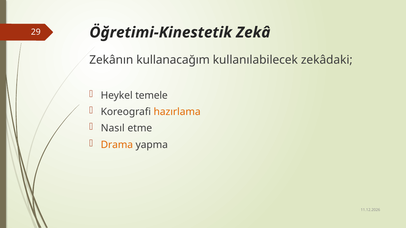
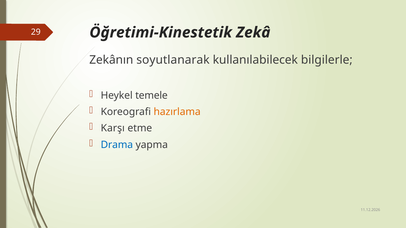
kullanacağım: kullanacağım -> soyutlanarak (173, 60)
zekâdaki: zekâdaki -> bilgilerle (327, 60)
Nasıl: Nasıl -> Karşı (113, 128)
Drama colour: orange -> blue (117, 145)
